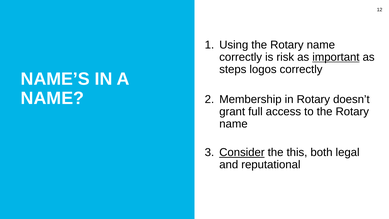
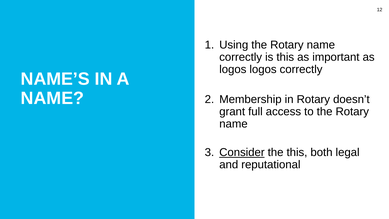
is risk: risk -> this (285, 57)
important underline: present -> none (336, 57)
steps: steps -> logos (233, 69)
